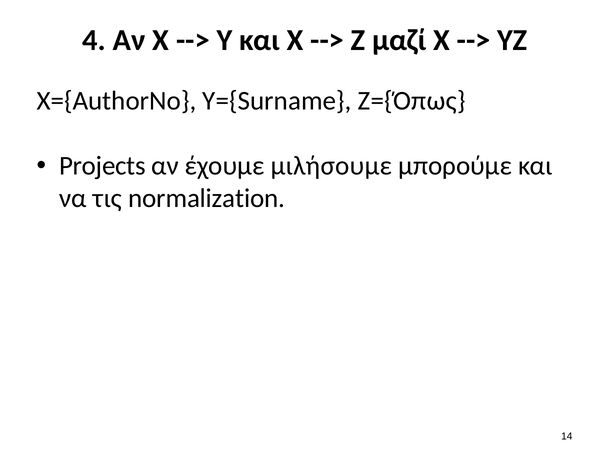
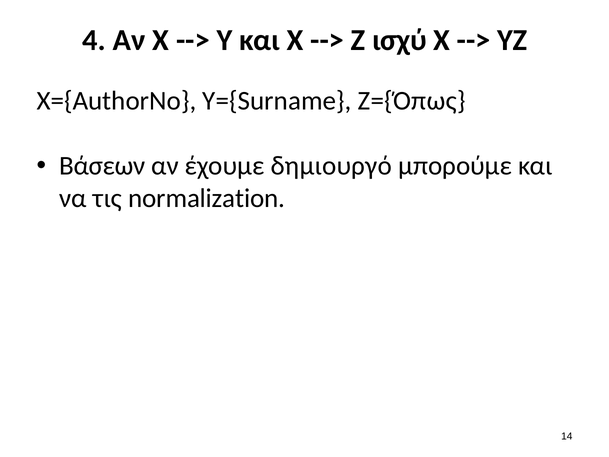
μαζί: μαζί -> ισχύ (399, 40)
Projects: Projects -> Βάσεων (102, 166)
μιλήσουμε: μιλήσουμε -> δημιουργό (331, 166)
